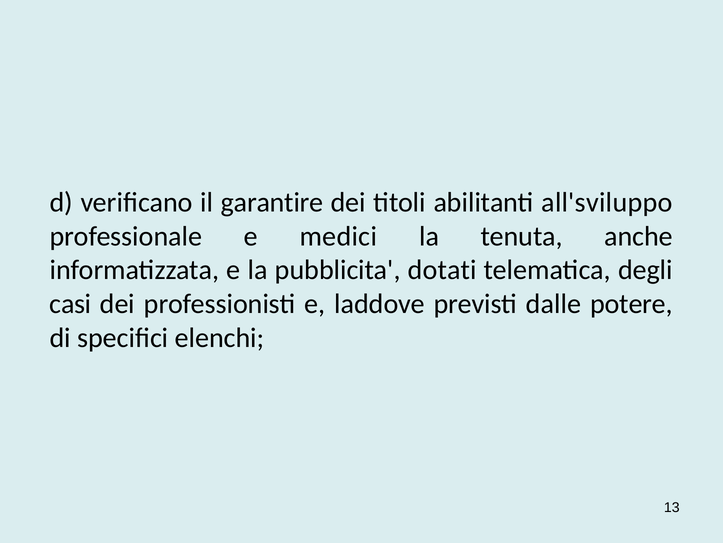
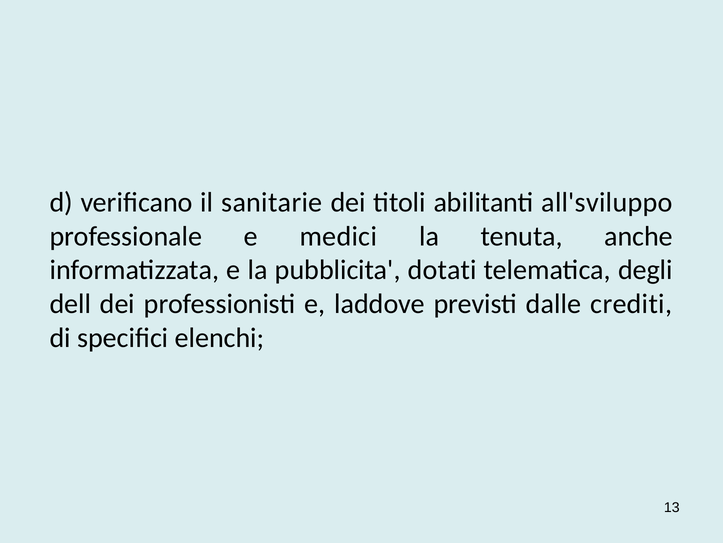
garantire: garantire -> sanitarie (272, 202)
casi: casi -> dell (70, 304)
potere: potere -> crediti (631, 304)
